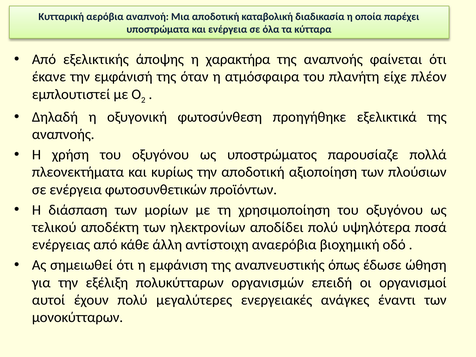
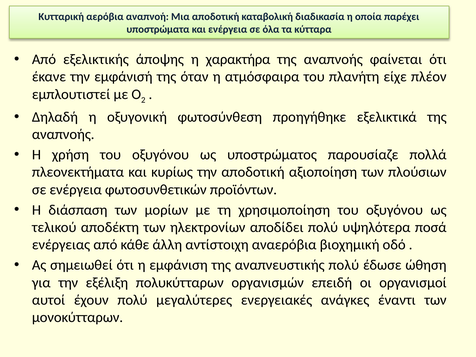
αναπνευστικής όπως: όπως -> πολύ (344, 265)
